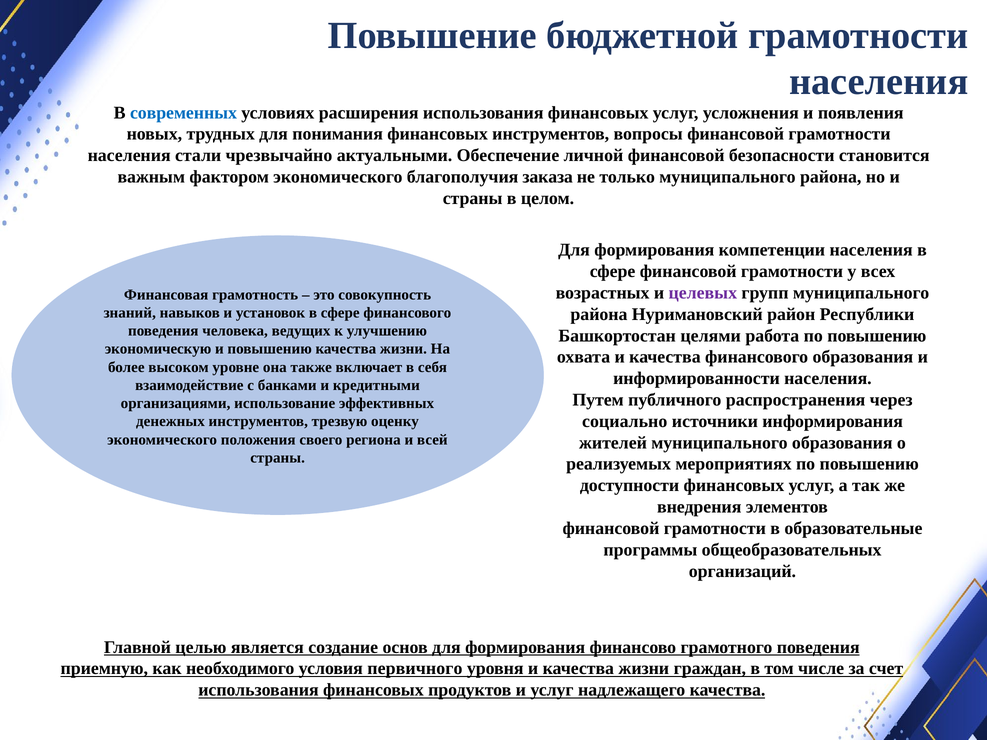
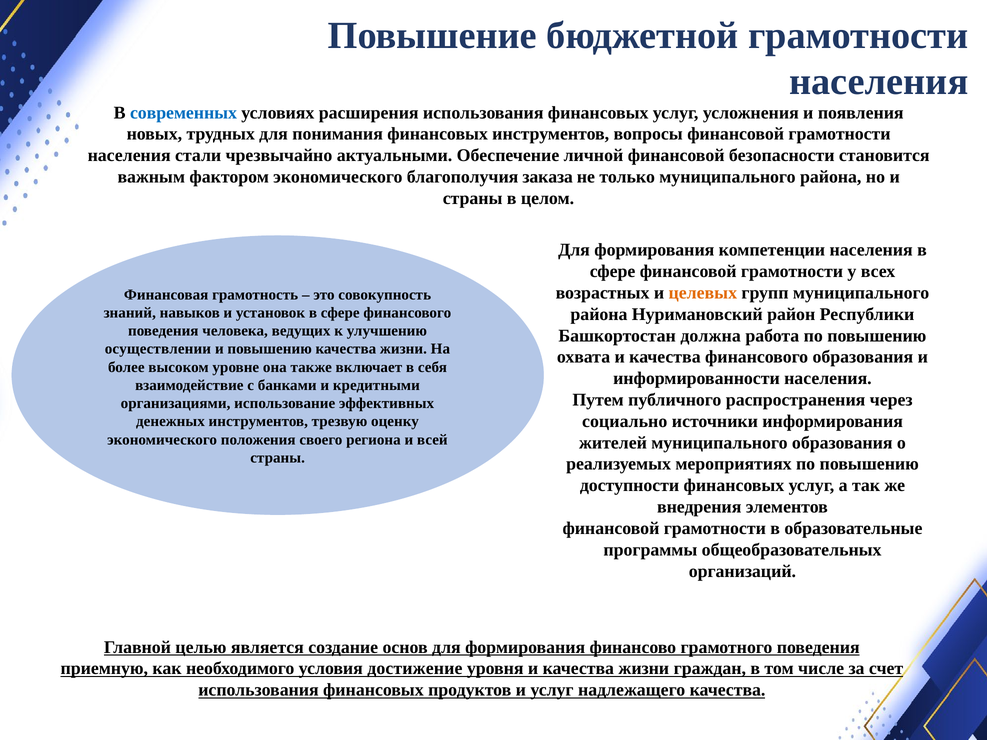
целевых colour: purple -> orange (703, 293)
целями: целями -> должна (711, 336)
экономическую: экономическую -> осуществлении (158, 349)
первичного: первичного -> достижение (415, 669)
